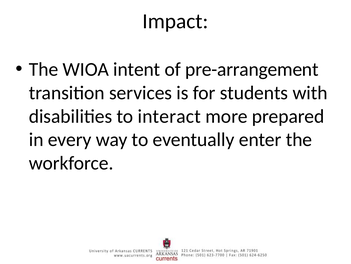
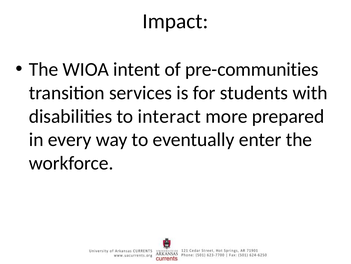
pre-arrangement: pre-arrangement -> pre-communities (252, 69)
